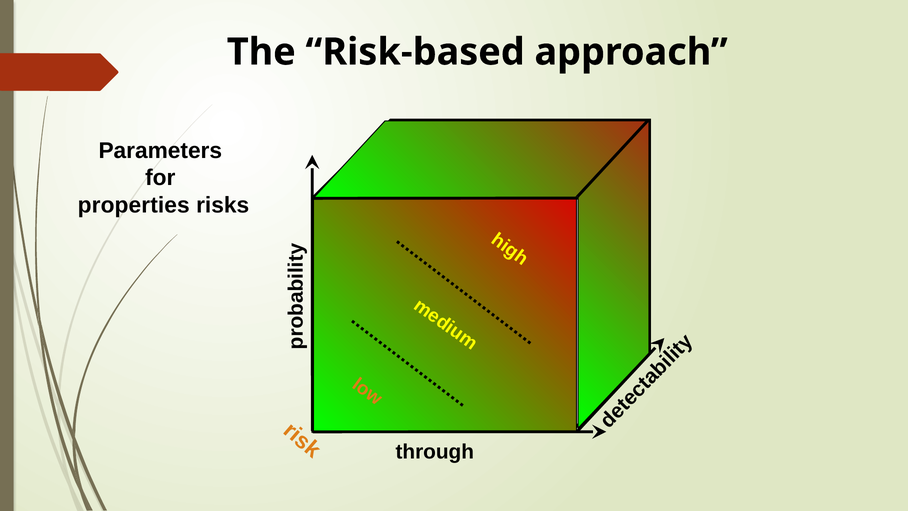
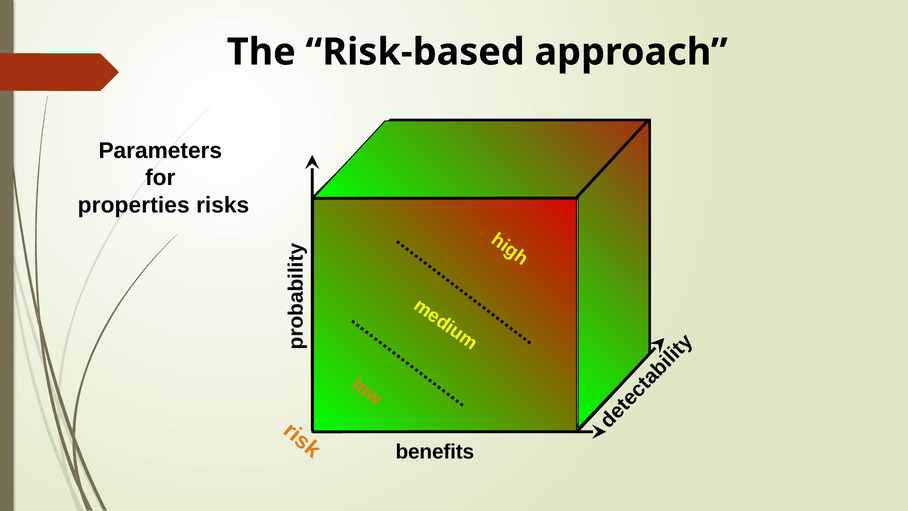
through: through -> benefits (435, 452)
